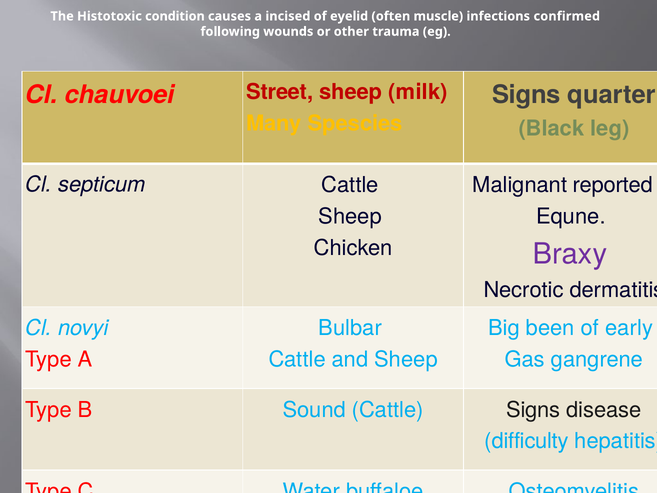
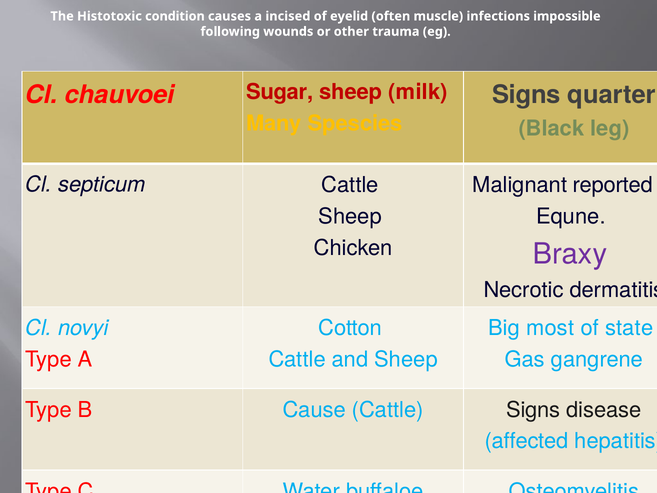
confirmed: confirmed -> impossible (567, 16)
Street: Street -> Sugar (280, 92)
Bulbar: Bulbar -> Cotton (350, 328)
been: been -> most (550, 328)
early: early -> state (629, 328)
Sound: Sound -> Cause (314, 410)
difficulty: difficulty -> affected (527, 441)
